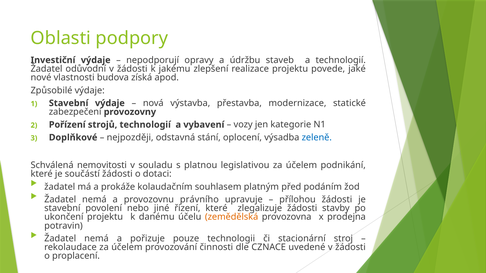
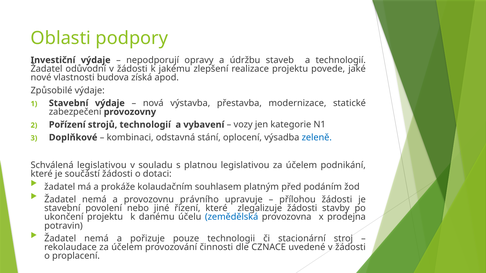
nejpozději: nejpozději -> kombinaci (130, 138)
Schválená nemovitosti: nemovitosti -> legislativou (102, 165)
zemědělská colour: orange -> blue (232, 217)
